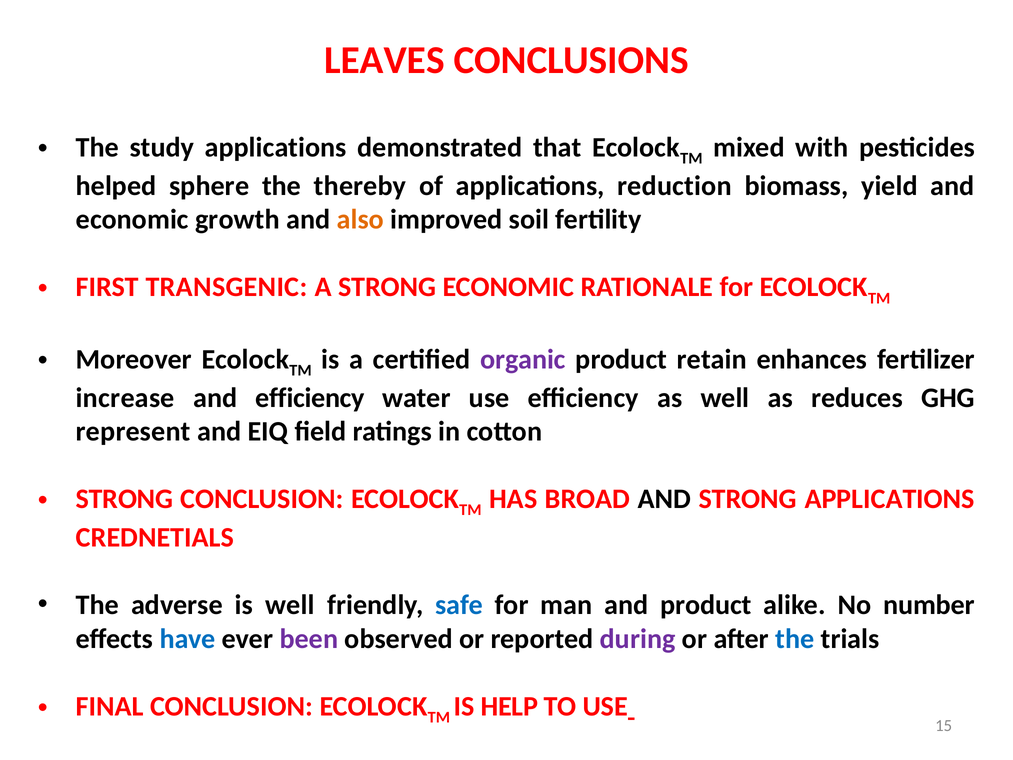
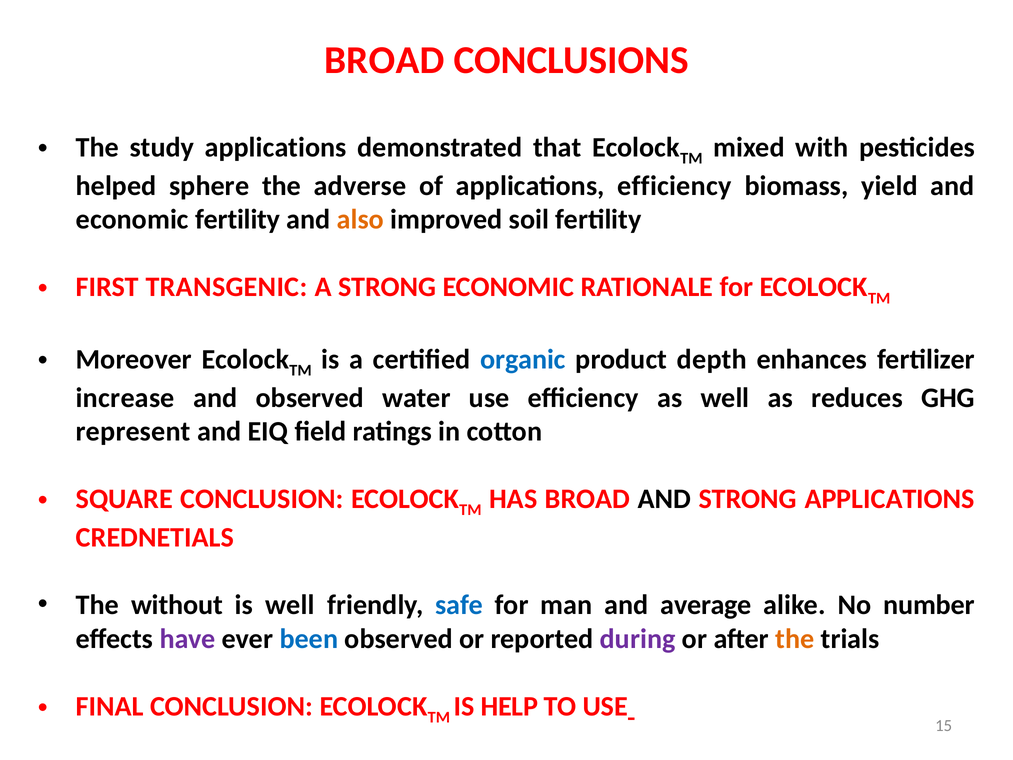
LEAVES: LEAVES -> BROAD (384, 60)
thereby: thereby -> adverse (360, 186)
applications reduction: reduction -> efficiency (674, 186)
economic growth: growth -> fertility (238, 220)
organic colour: purple -> blue (523, 359)
retain: retain -> depth (712, 359)
and efficiency: efficiency -> observed (310, 398)
STRONG: STRONG -> SQUARE (124, 499)
adverse: adverse -> without (177, 605)
and product: product -> average (706, 605)
have colour: blue -> purple (188, 639)
been colour: purple -> blue (309, 639)
the colour: blue -> orange (795, 639)
